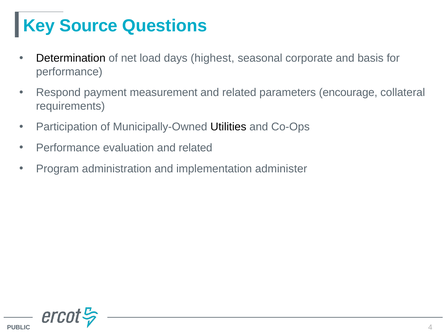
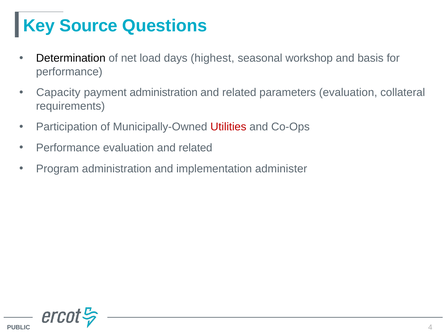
corporate: corporate -> workshop (309, 58)
Respond: Respond -> Capacity (58, 92)
payment measurement: measurement -> administration (164, 92)
parameters encourage: encourage -> evaluation (348, 92)
Utilities colour: black -> red (228, 127)
